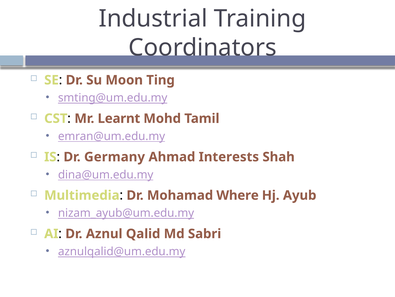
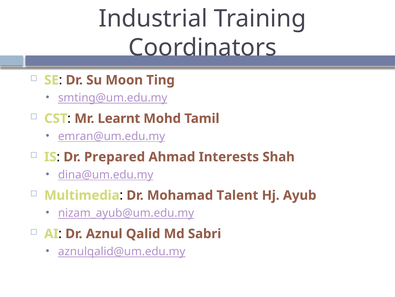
Germany: Germany -> Prepared (115, 157)
Where: Where -> Talent (237, 195)
